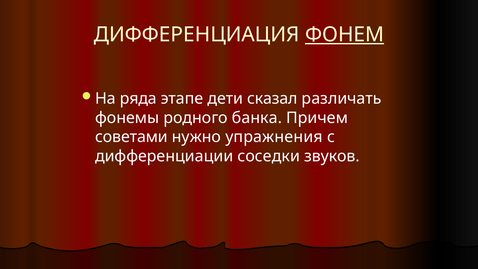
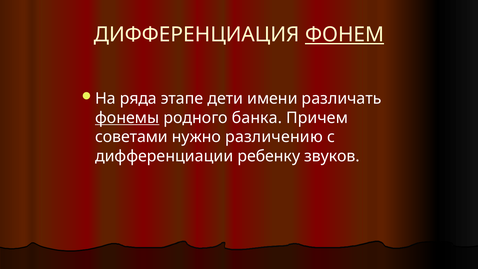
сказал: сказал -> имени (272, 99)
фонемы underline: none -> present (127, 118)
упражнения: упражнения -> различению (274, 137)
соседки: соседки -> ребенку (269, 156)
